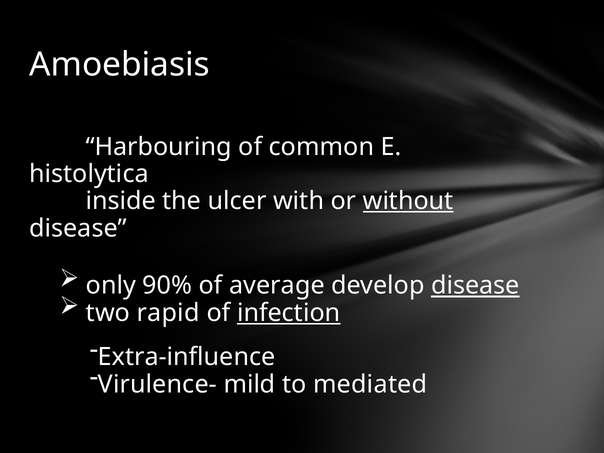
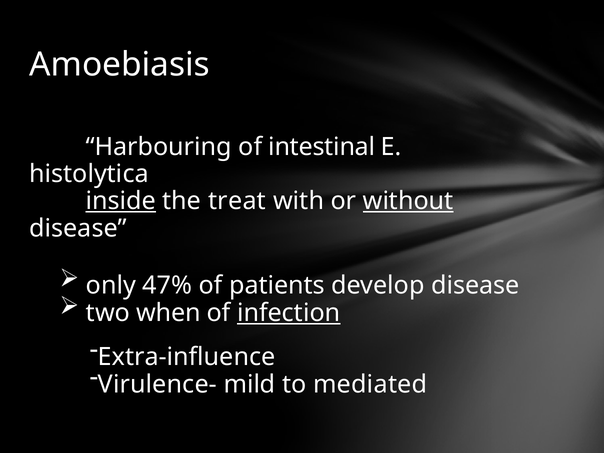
common: common -> intestinal (322, 147)
inside underline: none -> present (121, 201)
ulcer: ulcer -> treat (237, 201)
90%: 90% -> 47% (167, 286)
average: average -> patients (277, 286)
disease underline: present -> none (475, 286)
rapid: rapid -> when (168, 313)
